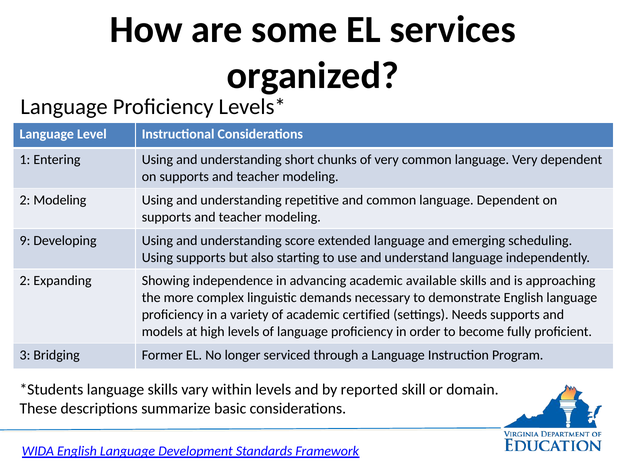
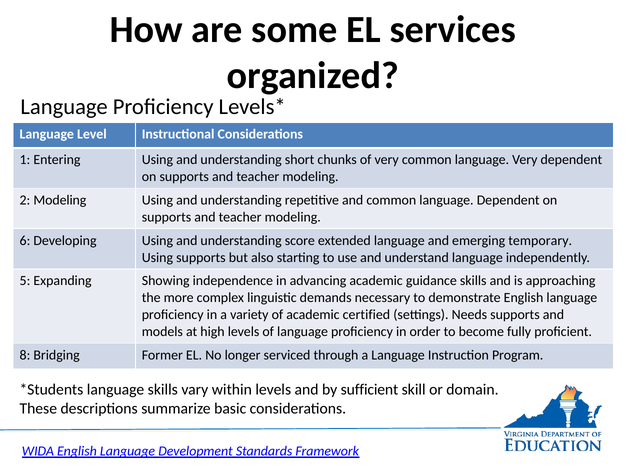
9: 9 -> 6 (25, 240)
scheduling: scheduling -> temporary (540, 240)
2: 2 -> 5 (25, 280)
available: available -> guidance (431, 280)
3: 3 -> 8 (25, 355)
reported: reported -> sufficient (369, 389)
